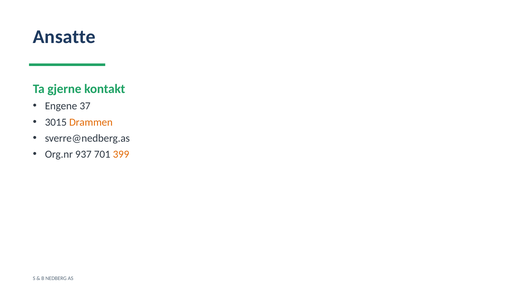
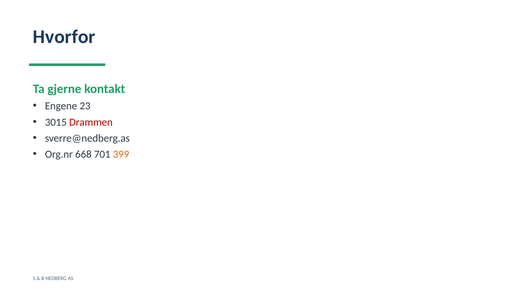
Ansatte: Ansatte -> Hvorfor (64, 37)
37: 37 -> 23 (85, 106)
Drammen colour: orange -> red (91, 122)
937: 937 -> 668 (83, 155)
